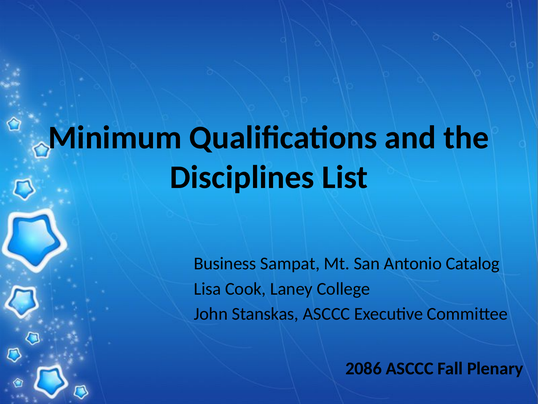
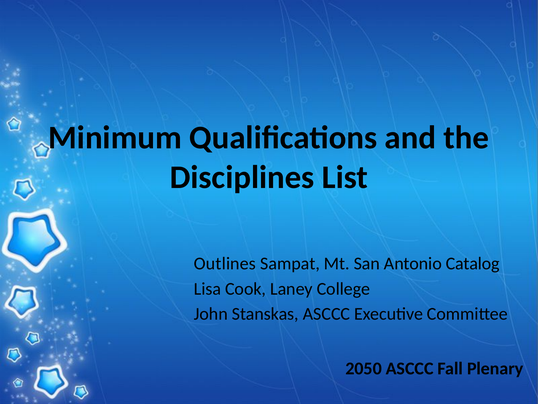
Business: Business -> Outlines (225, 263)
2086: 2086 -> 2050 (364, 368)
